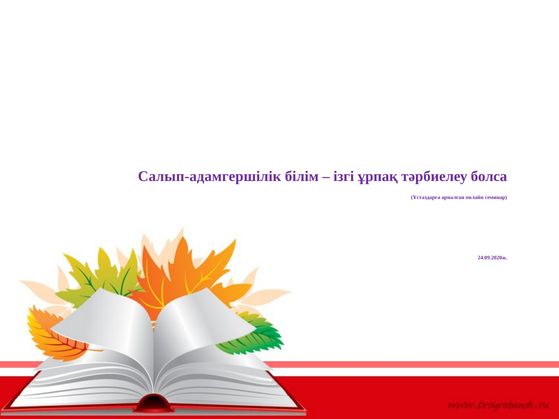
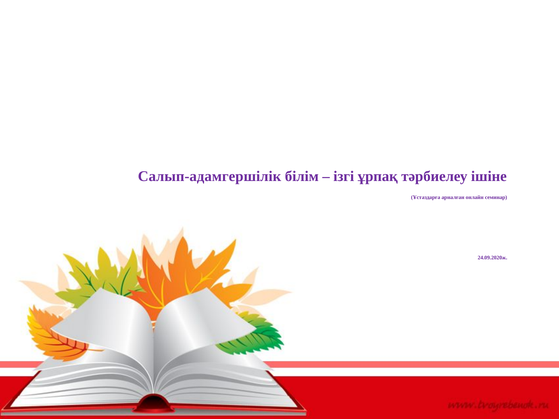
болса: болса -> ішіне (489, 177)
